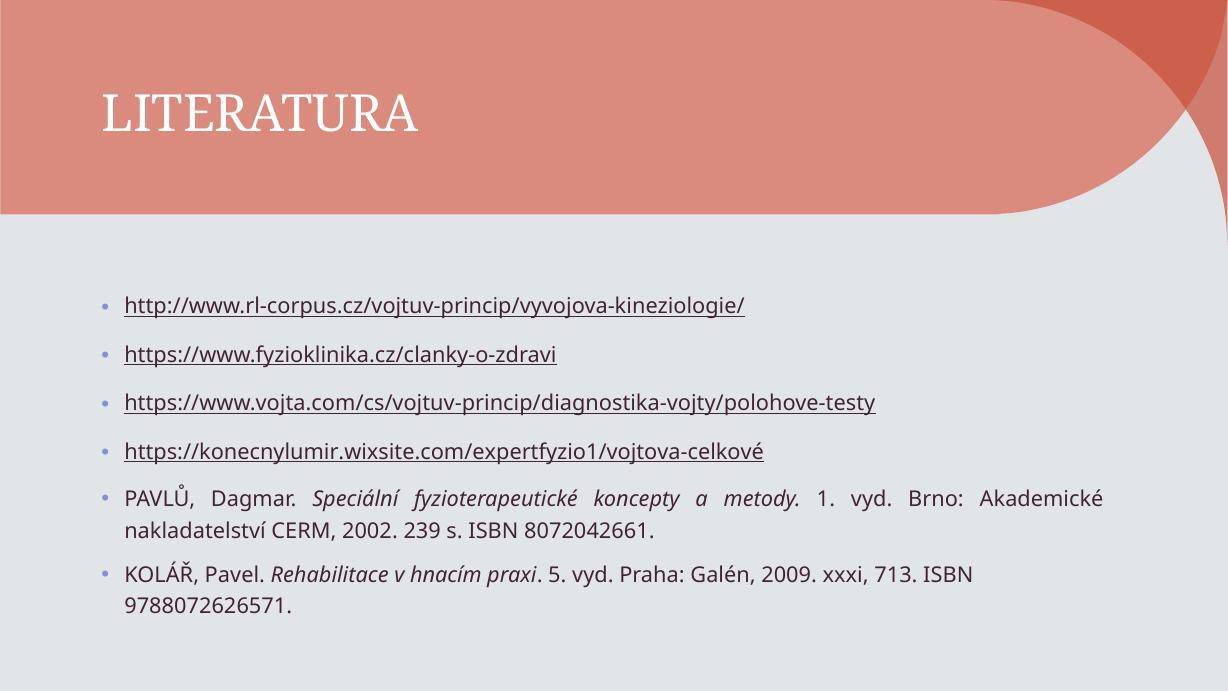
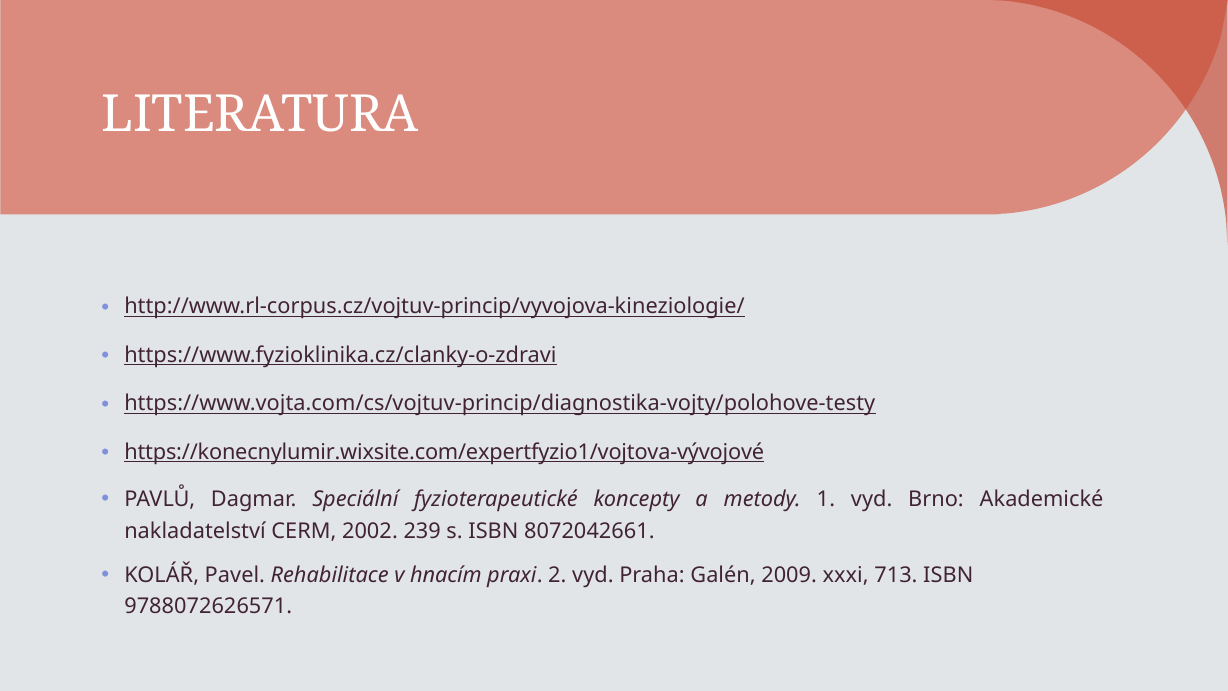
https://konecnylumir.wixsite.com/expertfyzio1/vojtova-celkové: https://konecnylumir.wixsite.com/expertfyzio1/vojtova-celkové -> https://konecnylumir.wixsite.com/expertfyzio1/vojtova-vývojové (444, 452)
5: 5 -> 2 (557, 575)
